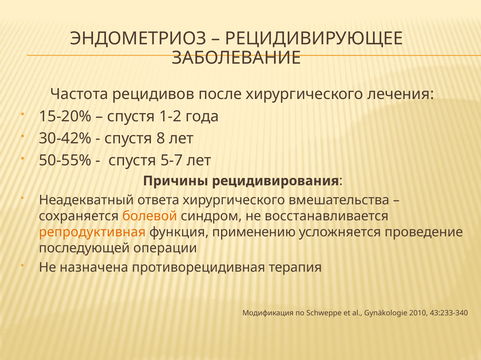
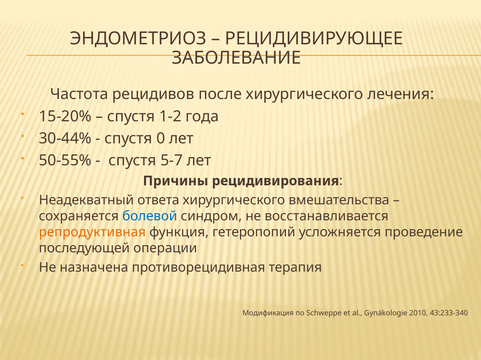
30-42%: 30-42% -> 30-44% (65, 139)
8: 8 -> 0 (161, 139)
болевой colour: orange -> blue (150, 217)
применению: применению -> гетеропопий (254, 233)
